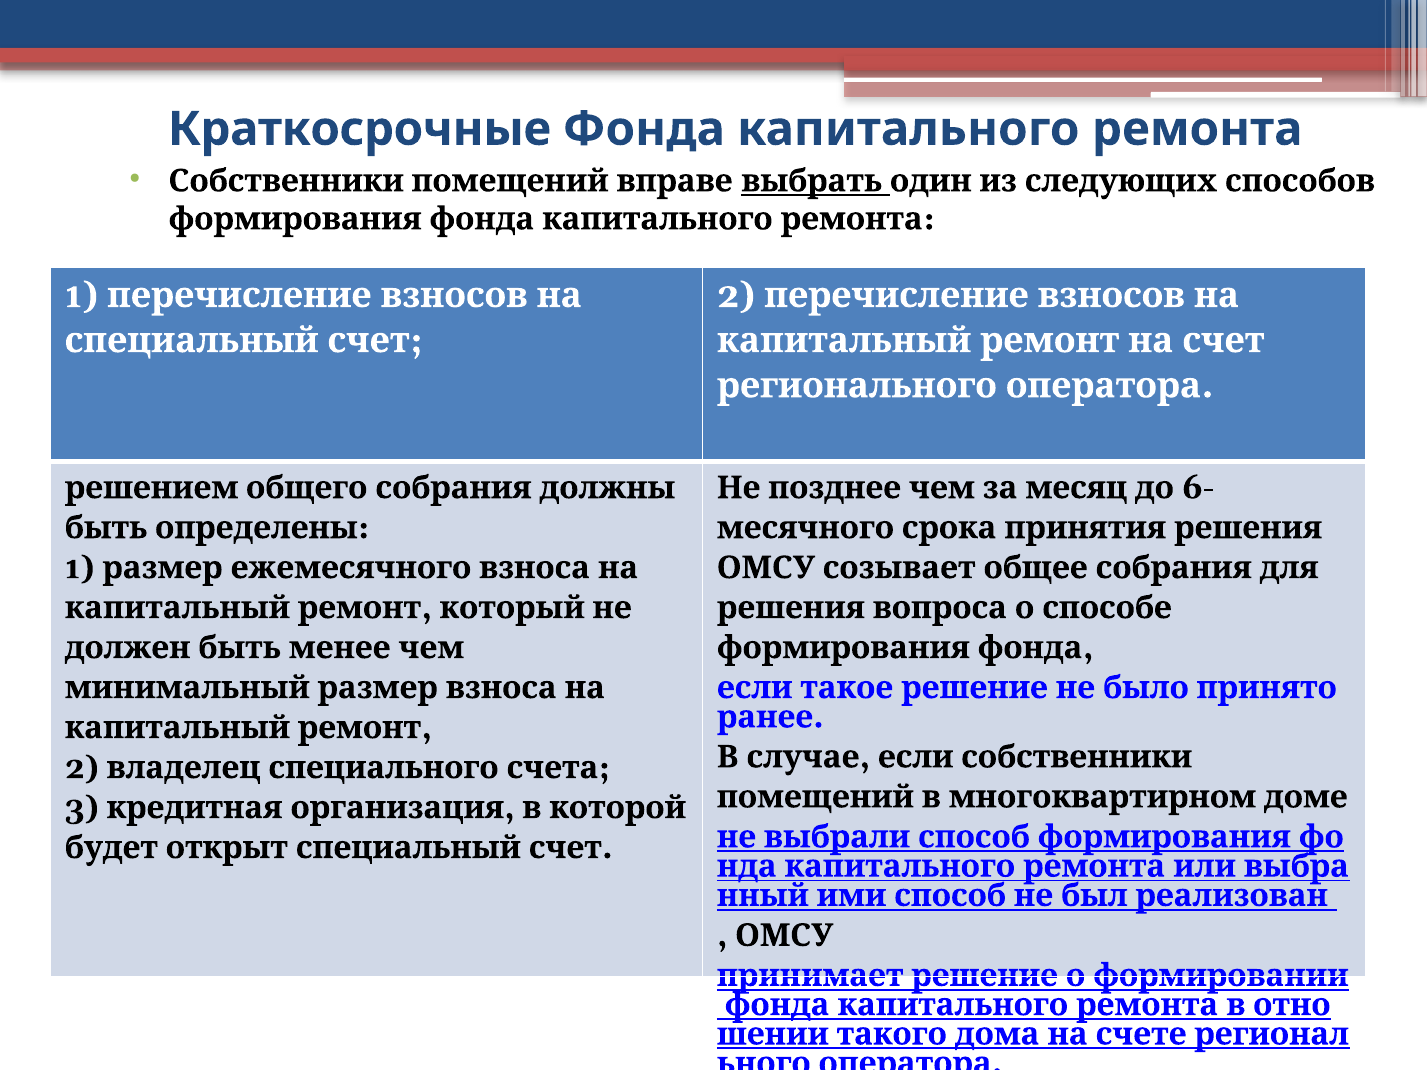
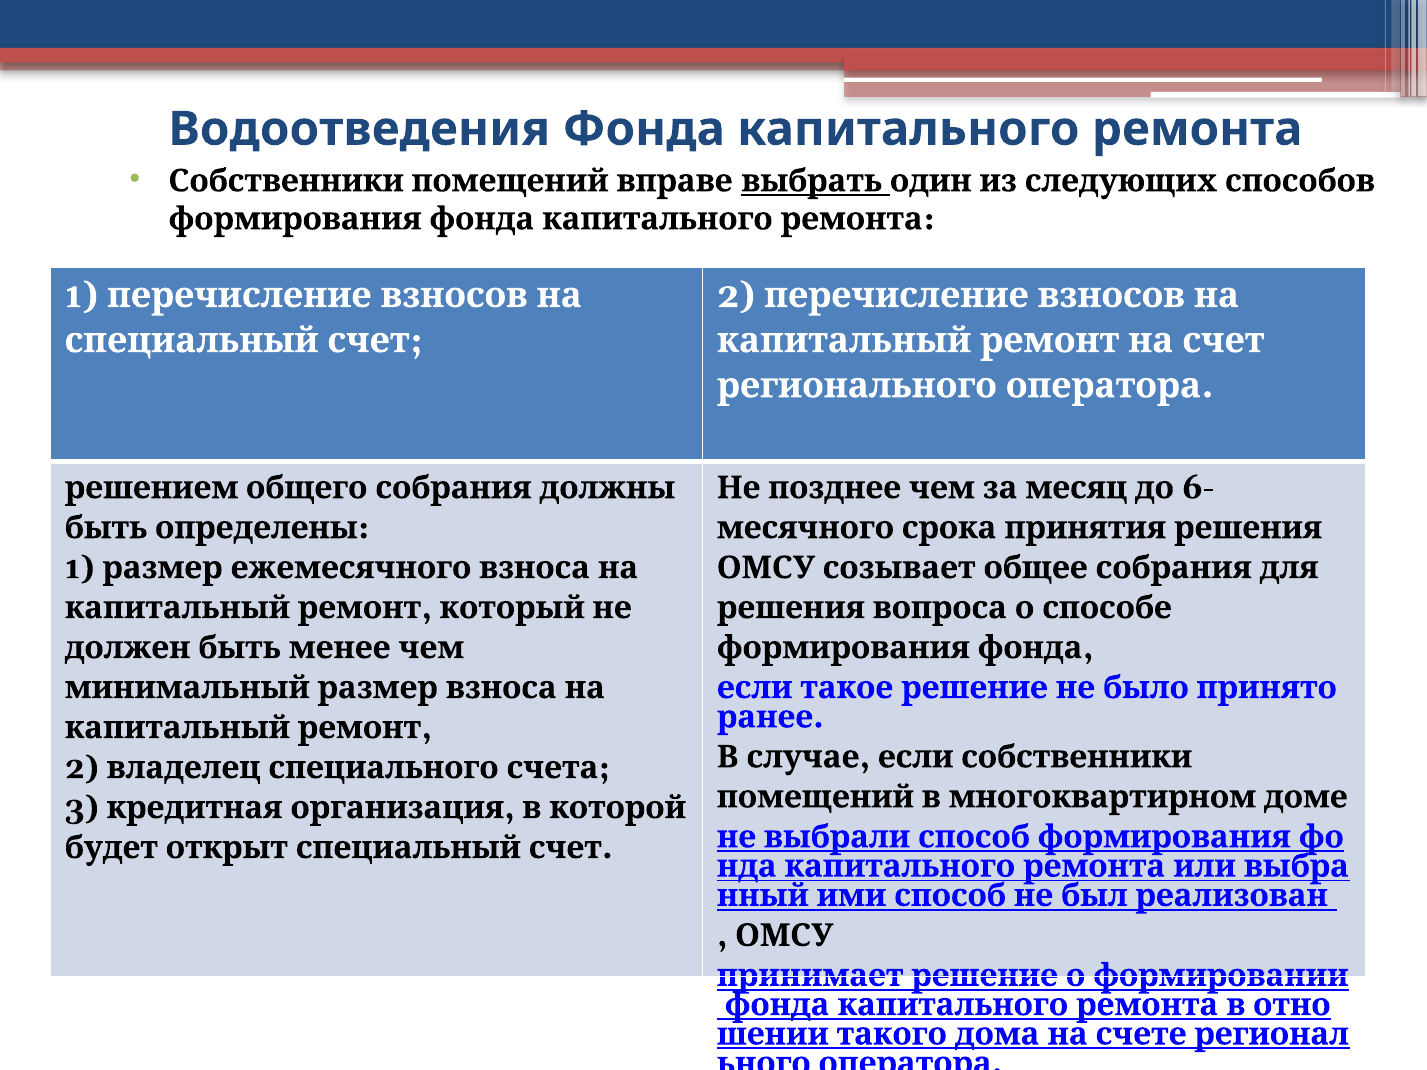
Краткосрочные: Краткосрочные -> Водоотведения (359, 129)
